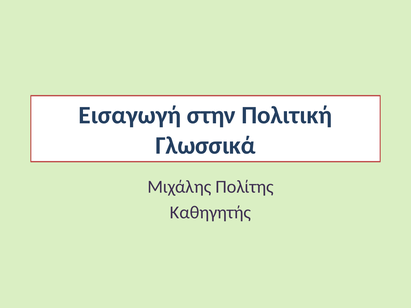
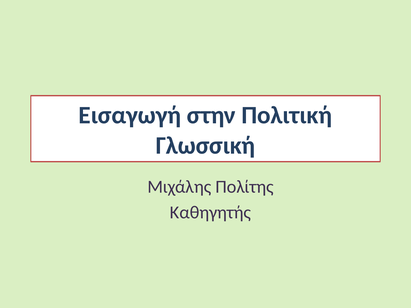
Γλωσσικά: Γλωσσικά -> Γλωσσική (206, 146)
